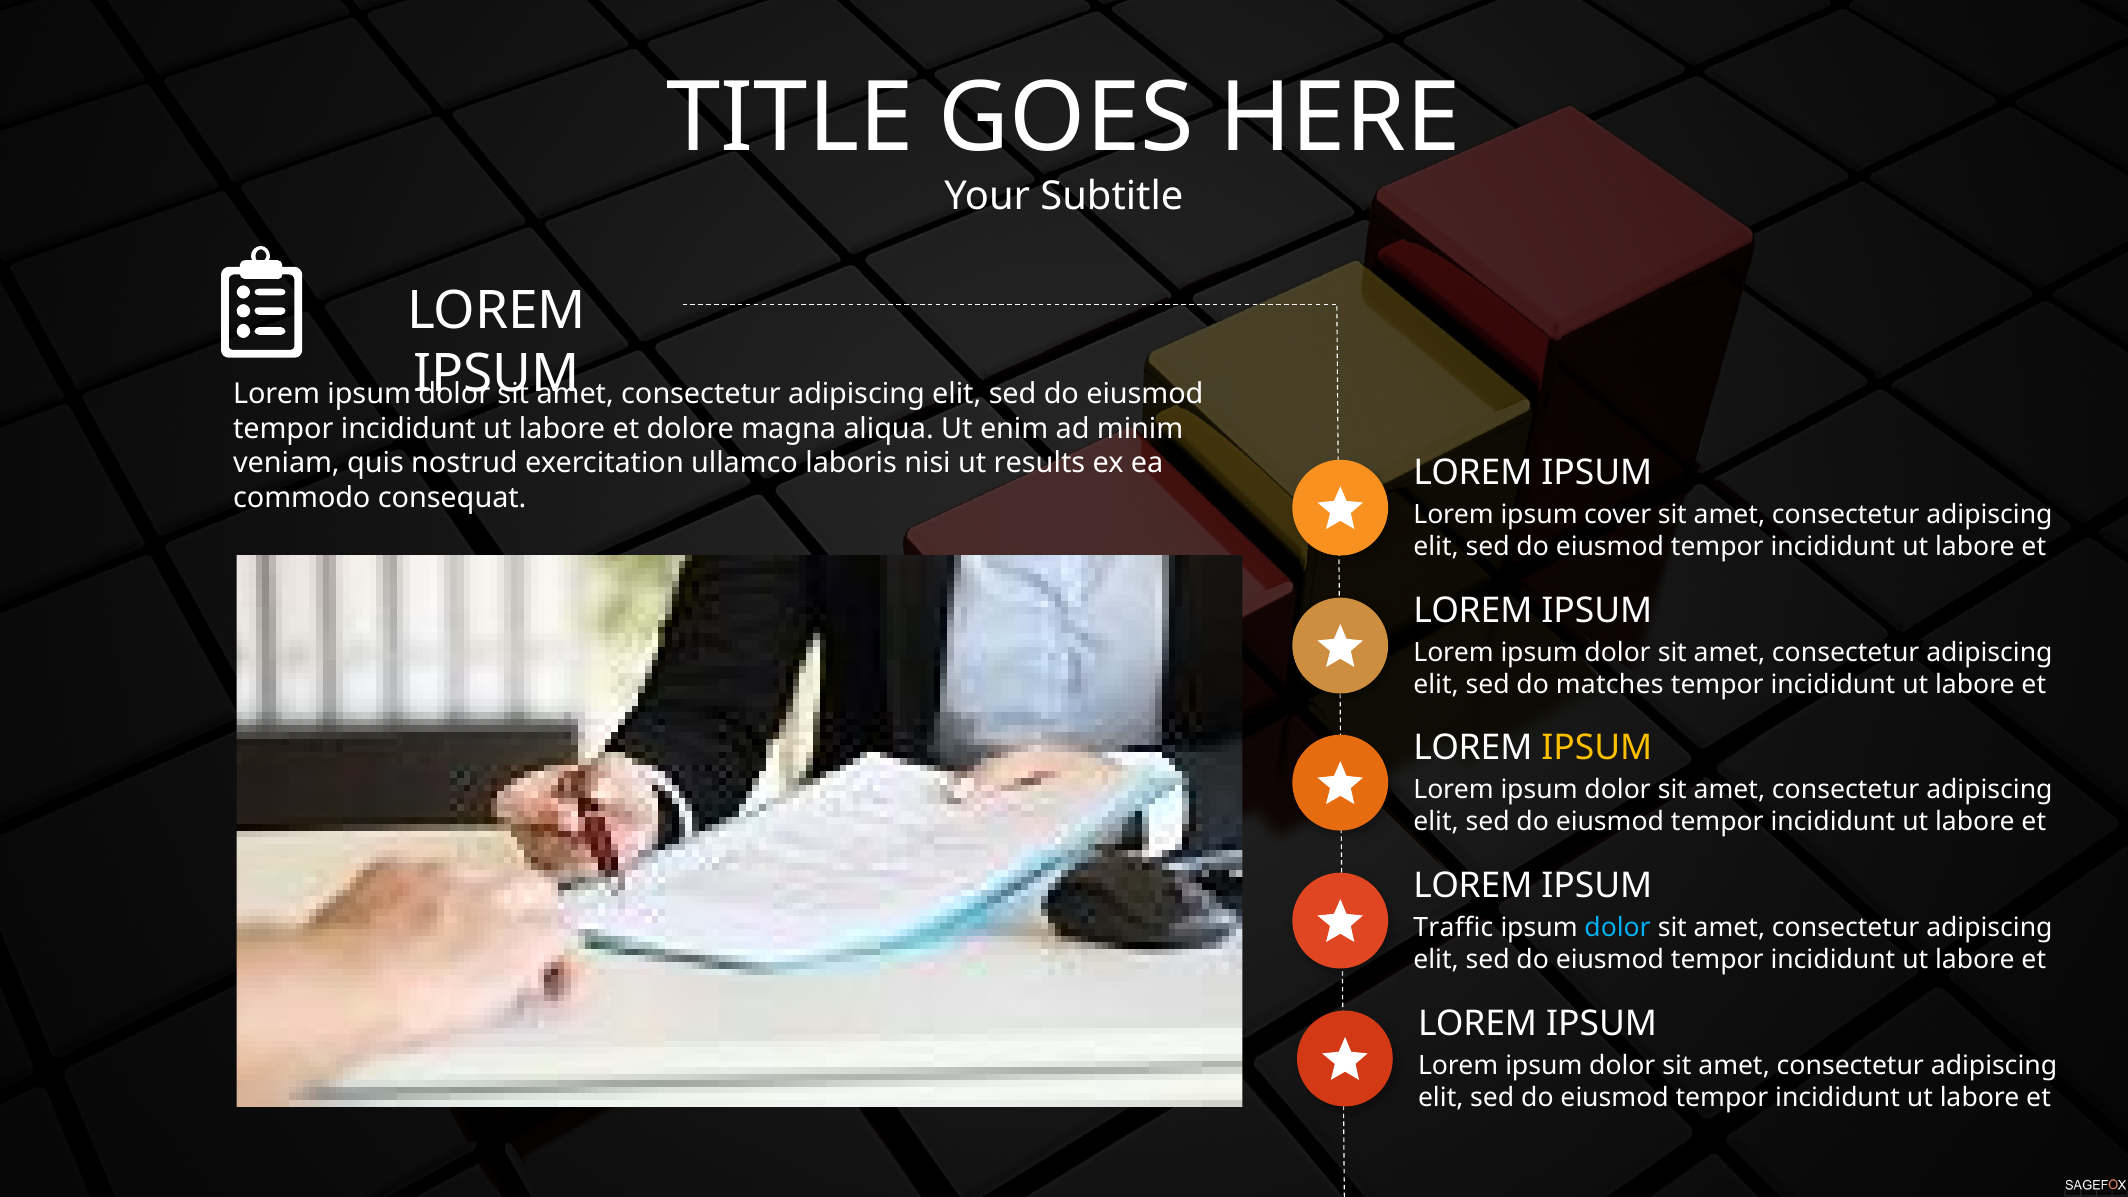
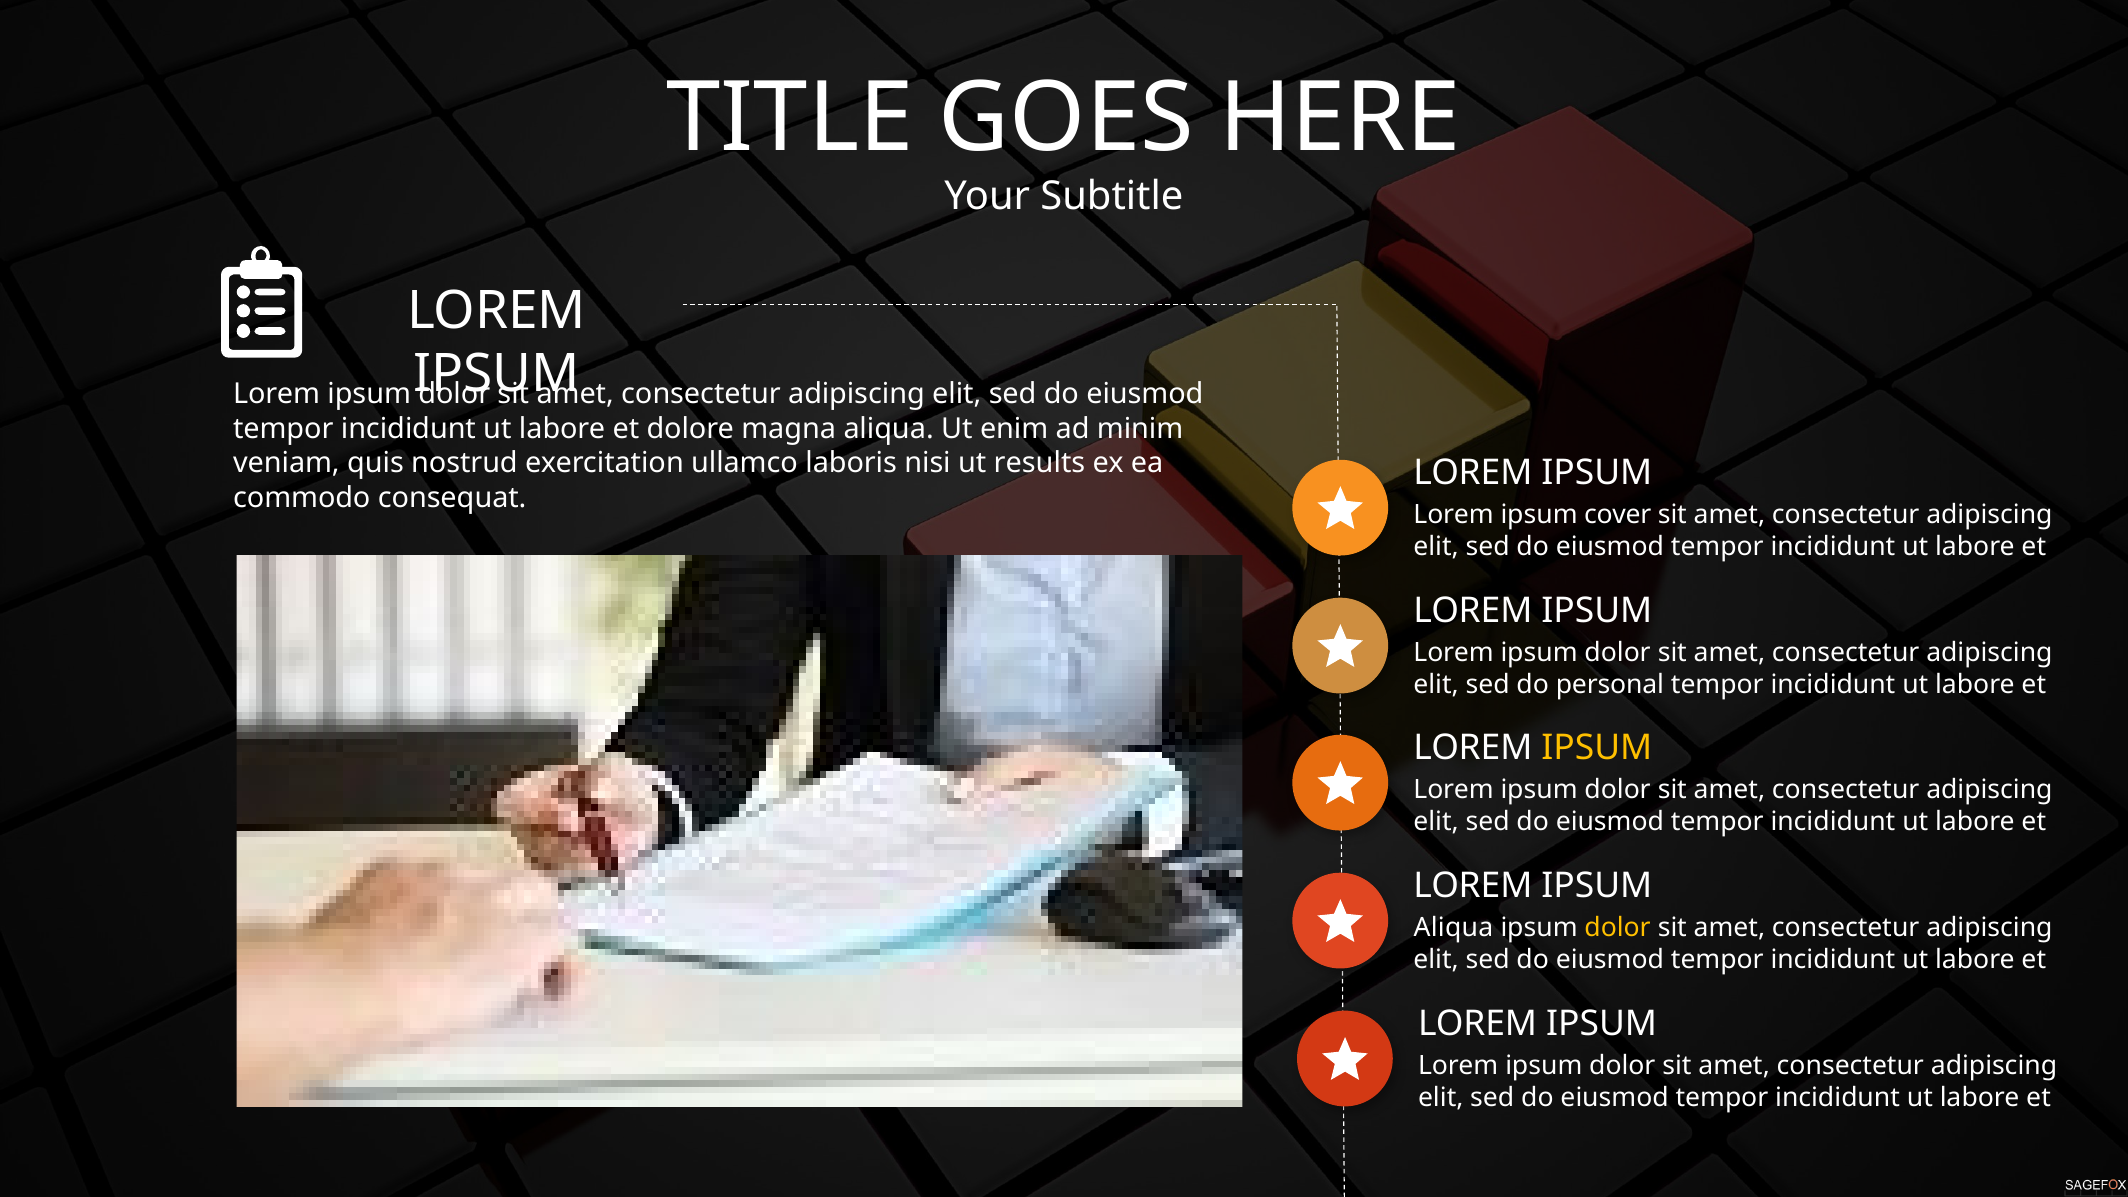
matches: matches -> personal (1610, 685)
Traffic: Traffic -> Aliqua (1453, 928)
dolor colour: light blue -> yellow (1618, 928)
